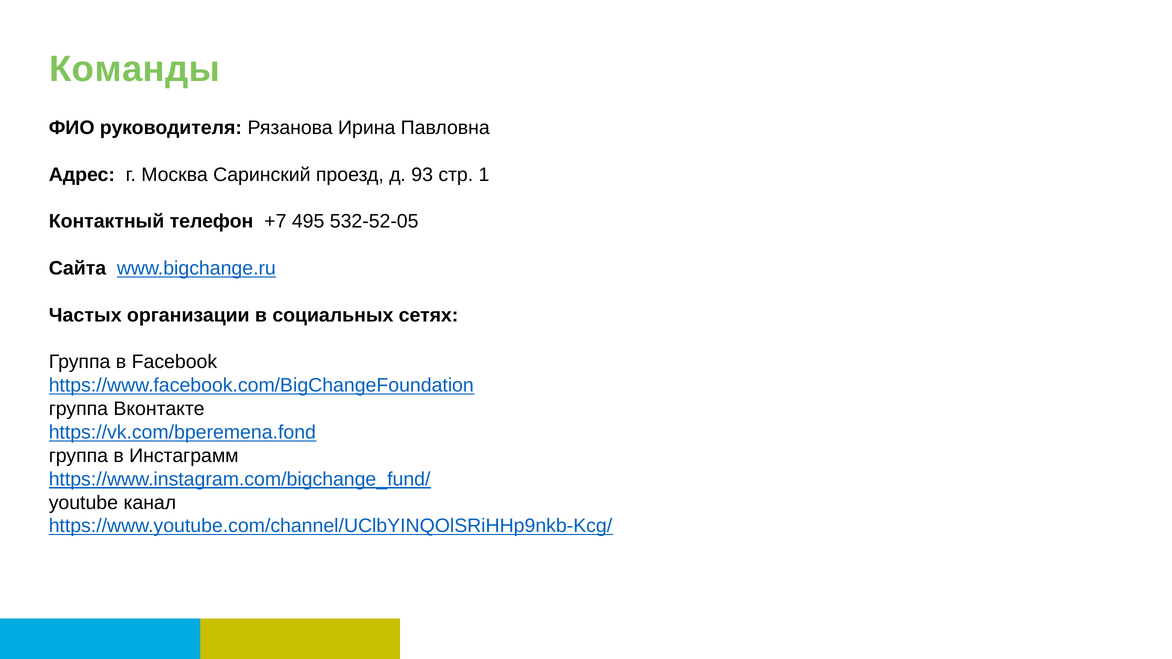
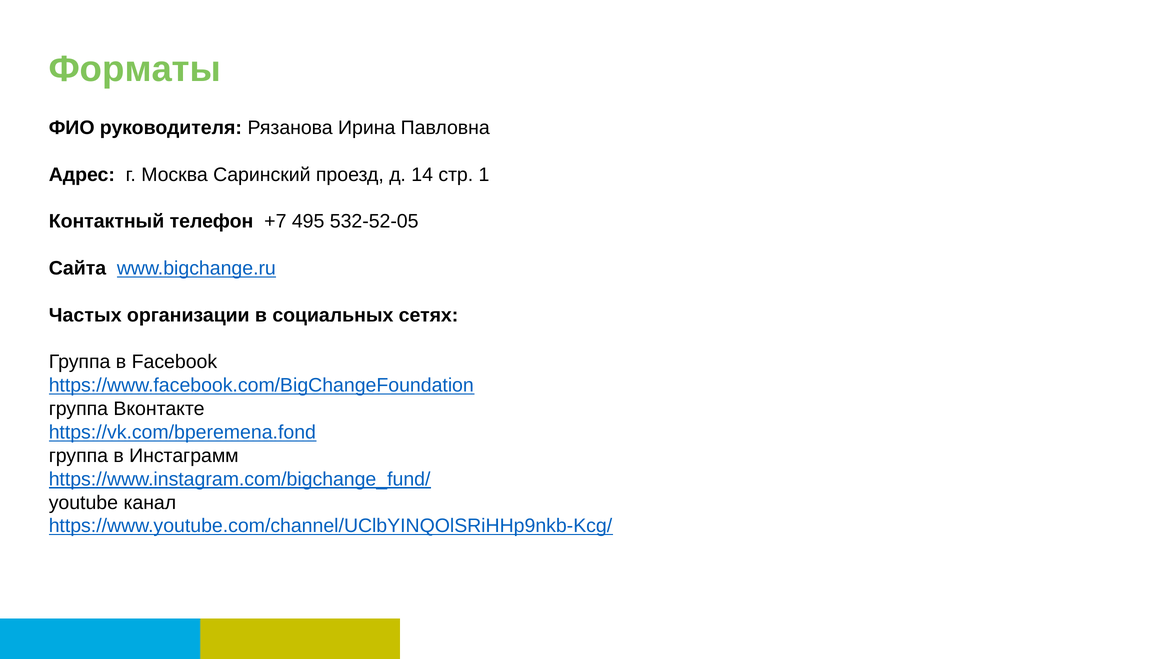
Команды: Команды -> Форматы (135, 69)
93: 93 -> 14 (422, 175)
